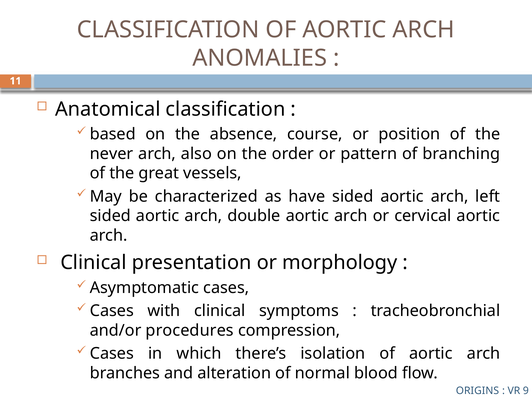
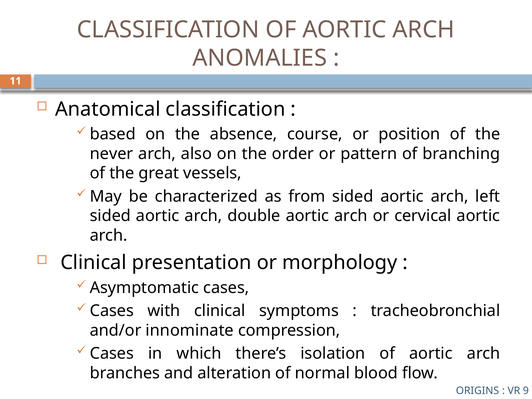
have: have -> from (307, 196)
procedures: procedures -> innominate (190, 330)
